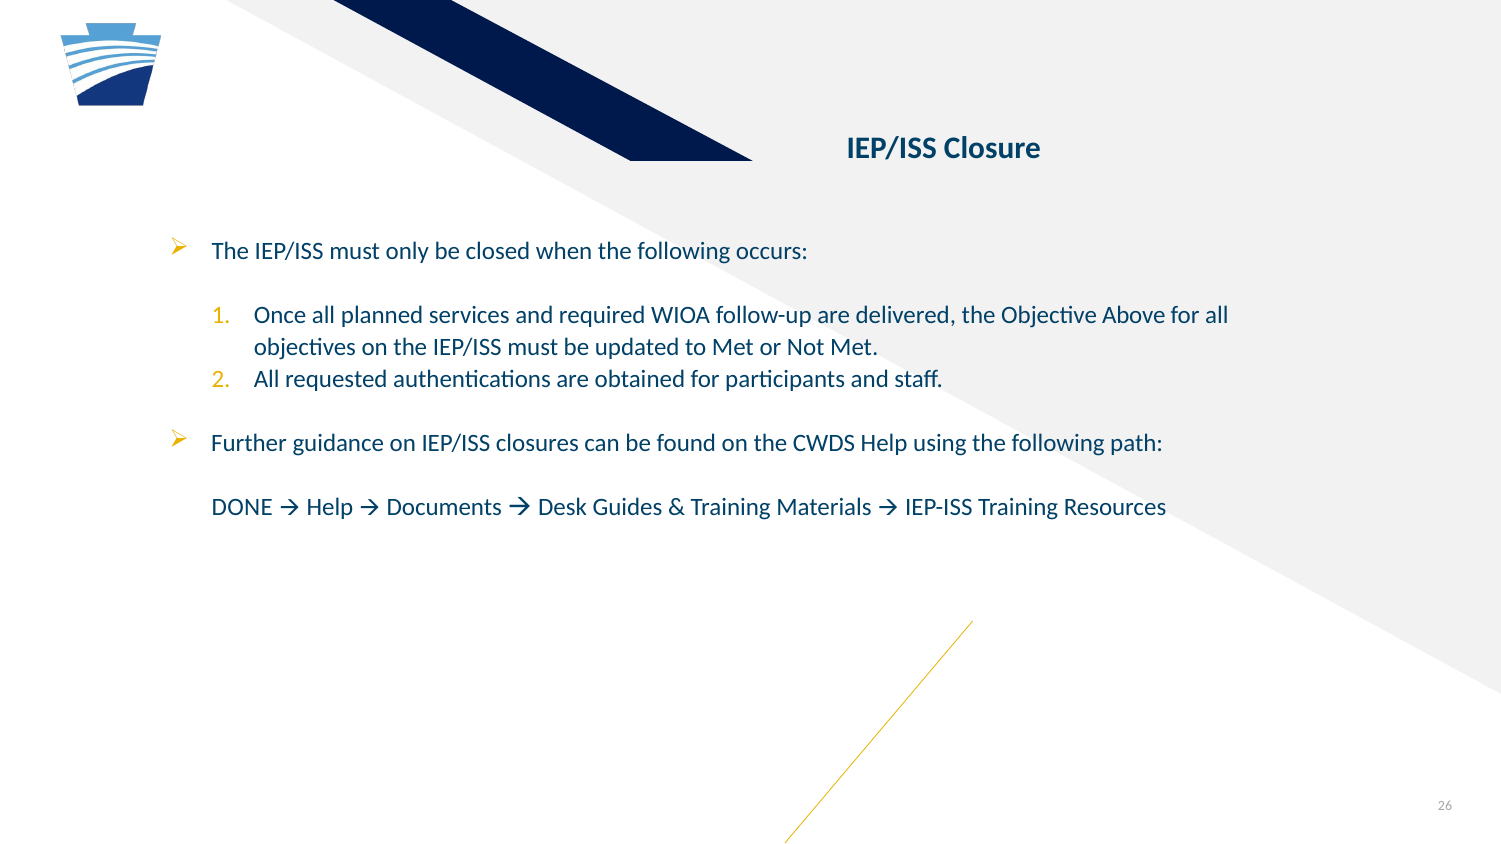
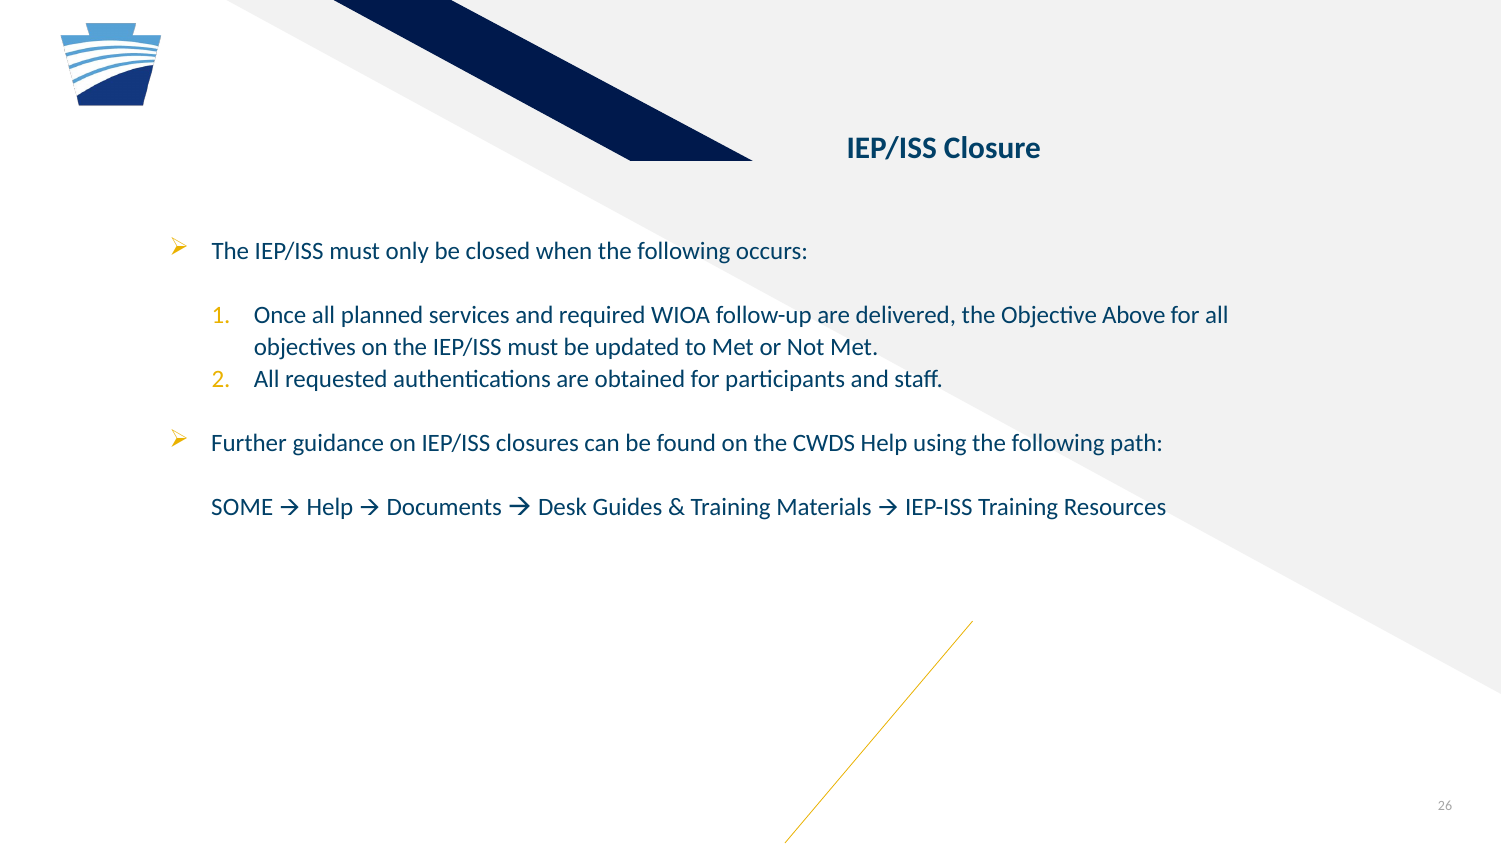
DONE: DONE -> SOME (242, 508)
